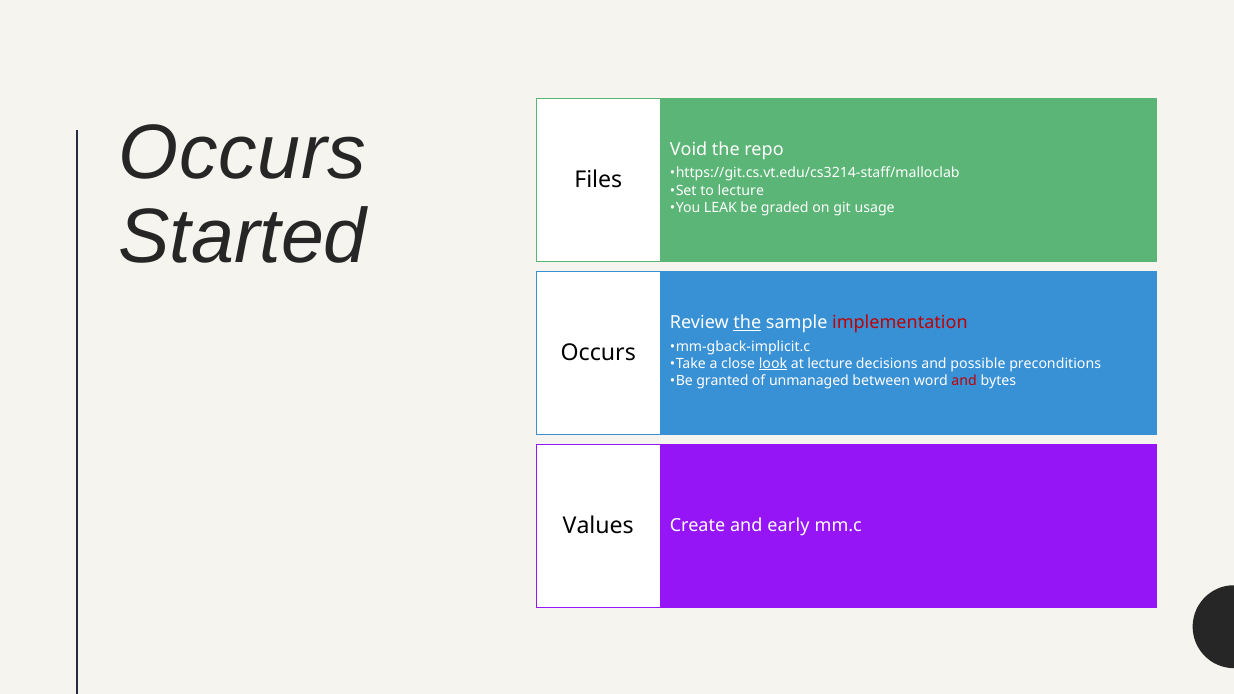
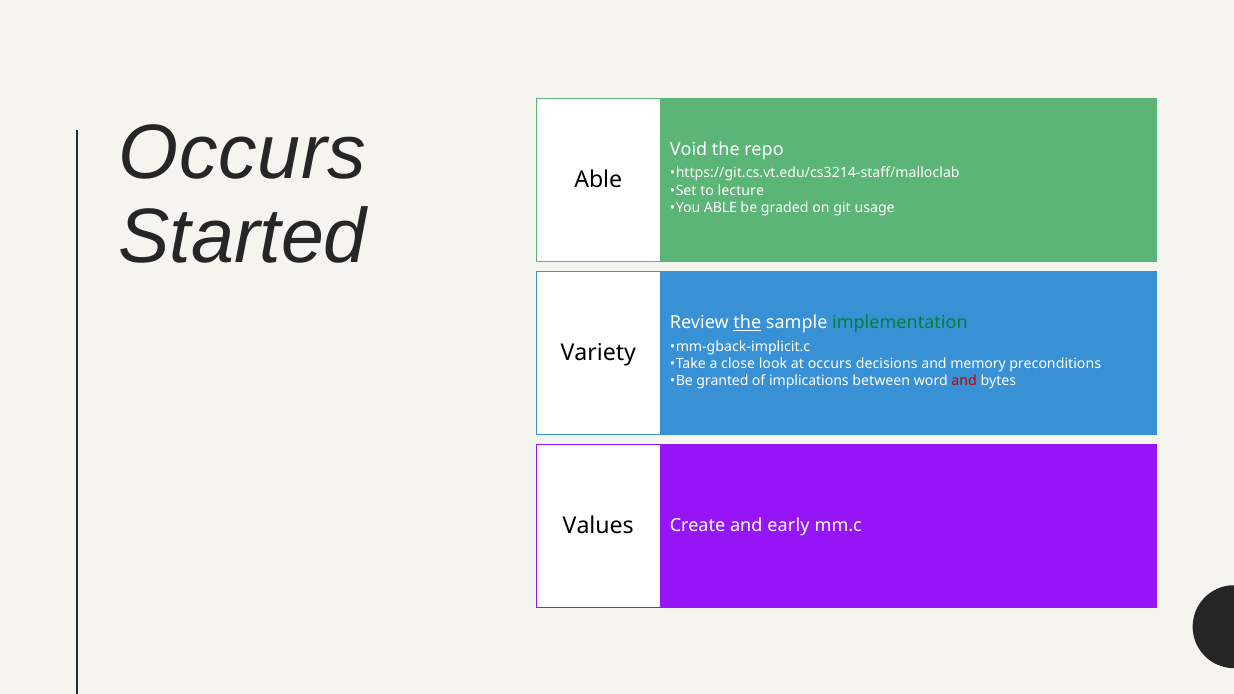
Files: Files -> Able (598, 180)
You LEAK: LEAK -> ABLE (720, 208)
implementation colour: red -> green (900, 323)
Occurs: Occurs -> Variety (598, 353)
look underline: present -> none (773, 364)
at lecture: lecture -> occurs (830, 364)
possible: possible -> memory (978, 364)
unmanaged: unmanaged -> implications (809, 381)
